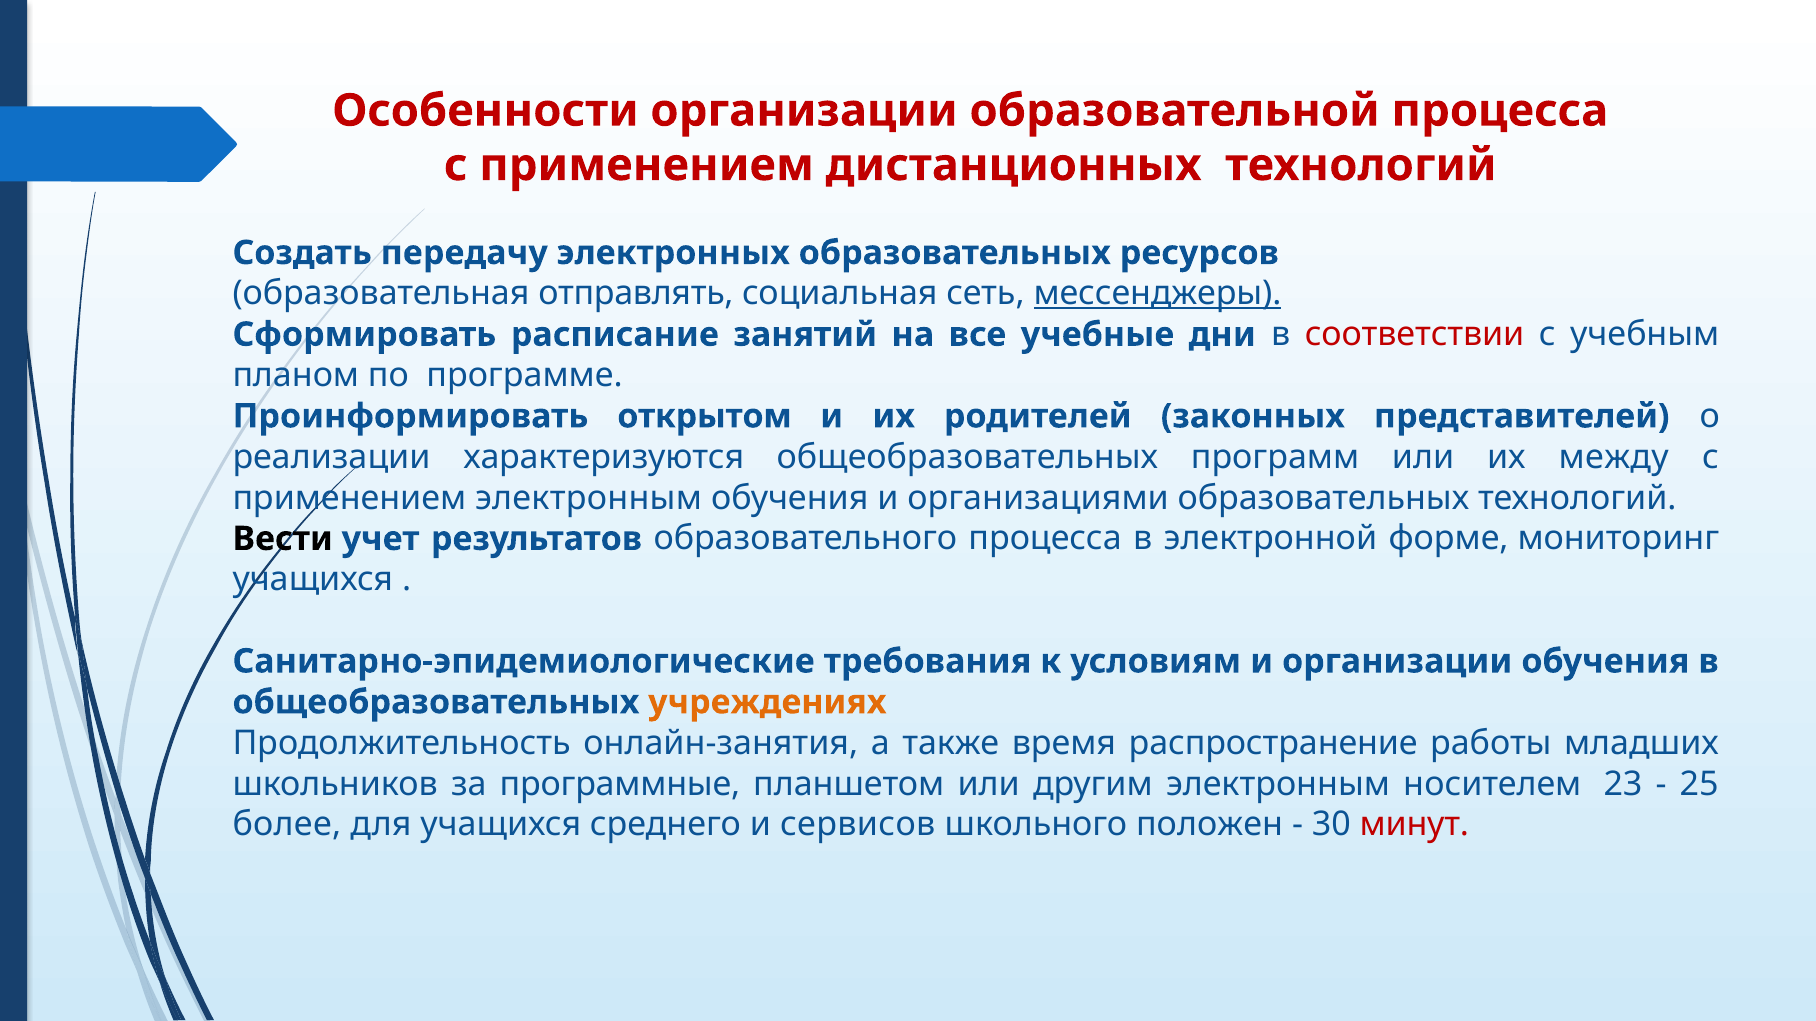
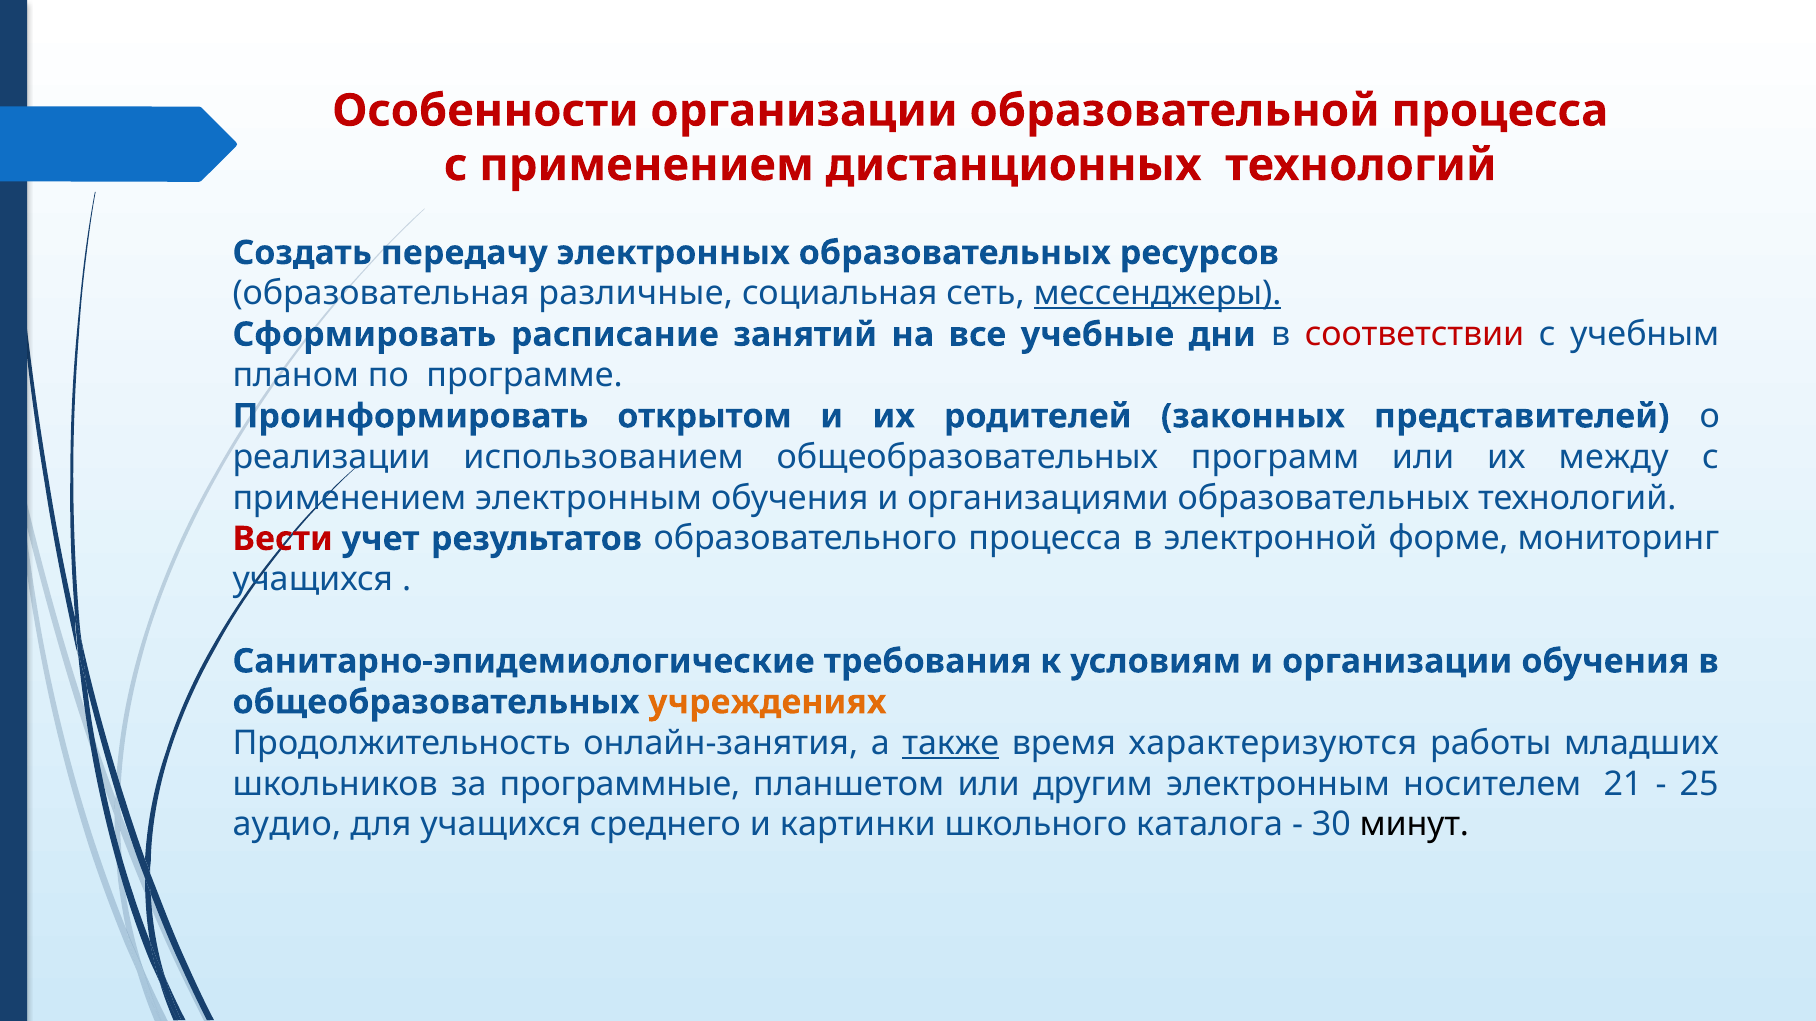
отправлять: отправлять -> различные (636, 294)
характеризуются: характеризуются -> использованием (604, 457)
Вести colour: black -> red (283, 539)
также underline: none -> present (951, 743)
распространение: распространение -> характеризуются (1273, 743)
23: 23 -> 21 (1623, 784)
более: более -> аудио (287, 825)
сервисов: сервисов -> картинки (858, 825)
положен: положен -> каталога (1210, 825)
минут colour: red -> black (1414, 825)
